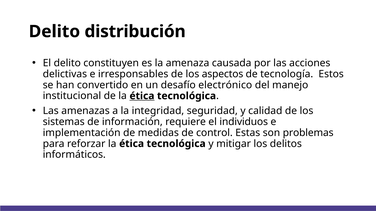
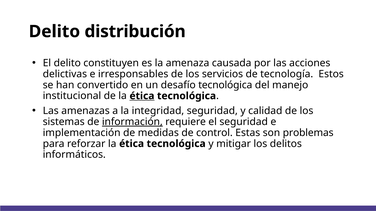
aspectos: aspectos -> servicios (222, 74)
desafío electrónico: electrónico -> tecnológica (225, 85)
información underline: none -> present (132, 122)
el individuos: individuos -> seguridad (244, 122)
